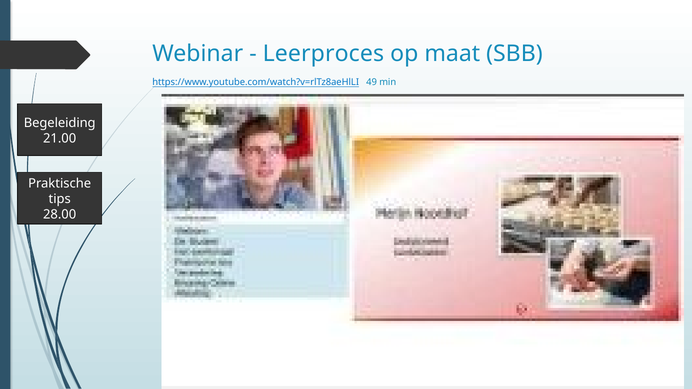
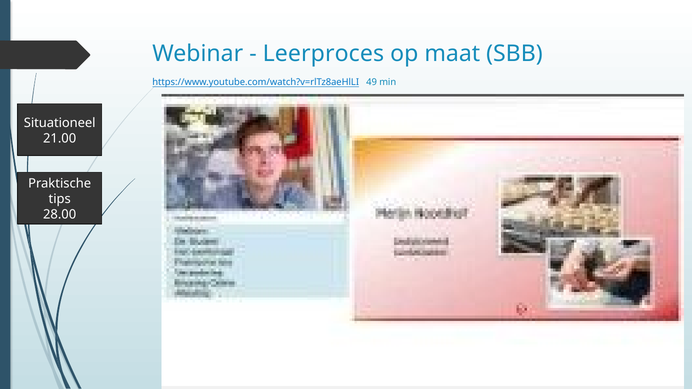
Begeleiding: Begeleiding -> Situationeel (60, 123)
